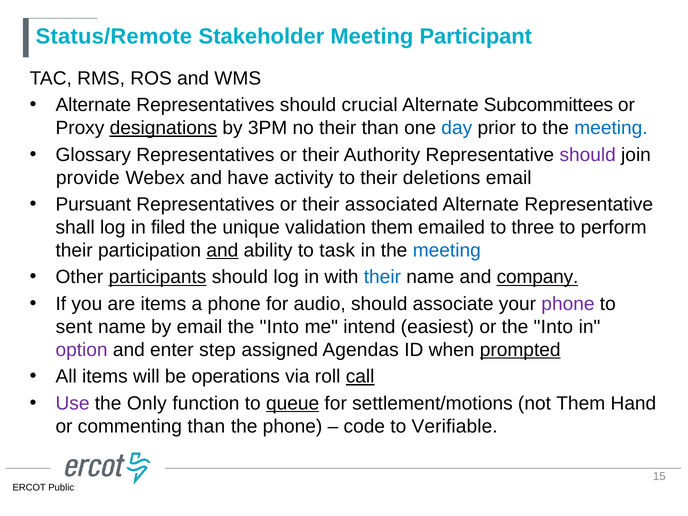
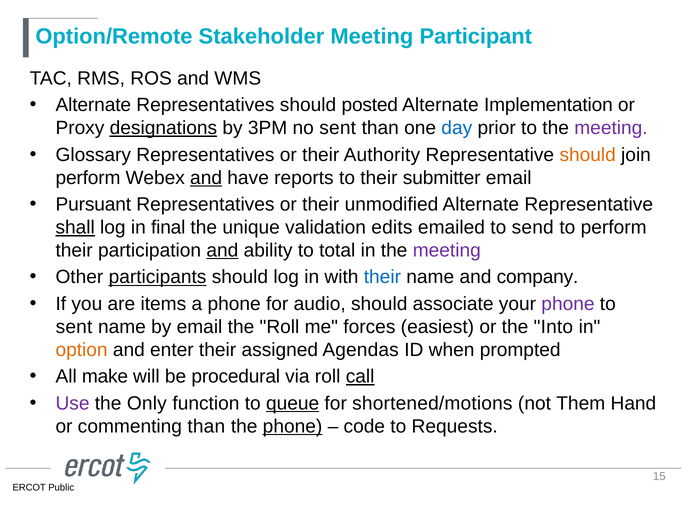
Status/Remote: Status/Remote -> Option/Remote (114, 36)
crucial: crucial -> posted (370, 105)
Subcommittees: Subcommittees -> Implementation (548, 105)
no their: their -> sent (338, 128)
meeting colour: blue -> purple (611, 128)
should colour: purple -> orange (588, 155)
provide: provide -> perform (88, 178)
and underline: none -> present (206, 178)
activity: activity -> reports (304, 178)
deletions: deletions -> submitter (442, 178)
associated: associated -> unmodified (391, 205)
shall underline: none -> present (75, 227)
filed: filed -> final (168, 227)
validation them: them -> edits (392, 227)
three: three -> send (533, 227)
task: task -> total (337, 250)
meeting colour: blue -> purple (447, 250)
company underline: present -> none (538, 277)
Into: Into -> Roll (279, 327)
intend: intend -> forces (369, 327)
option colour: purple -> orange (82, 350)
enter step: step -> their (218, 350)
prompted underline: present -> none (520, 350)
All items: items -> make (105, 377)
operations: operations -> procedural (236, 377)
settlement/motions: settlement/motions -> shortened/motions (432, 403)
phone underline: none -> present (293, 426)
Verifiable: Verifiable -> Requests (455, 426)
